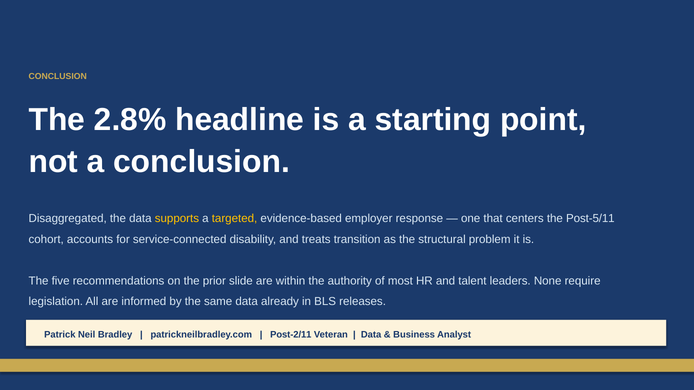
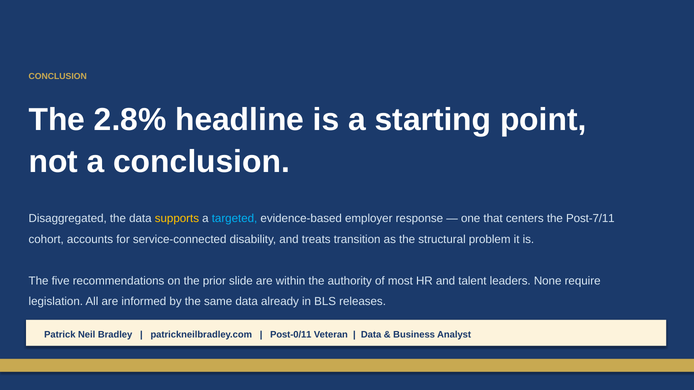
targeted colour: yellow -> light blue (235, 219)
Post-5/11: Post-5/11 -> Post-7/11 (590, 219)
Post-2/11: Post-2/11 -> Post-0/11 (291, 335)
